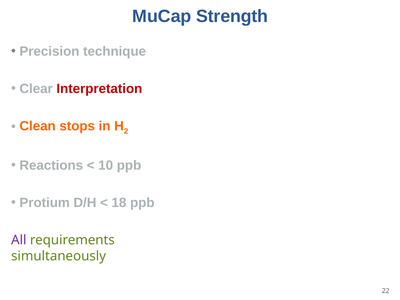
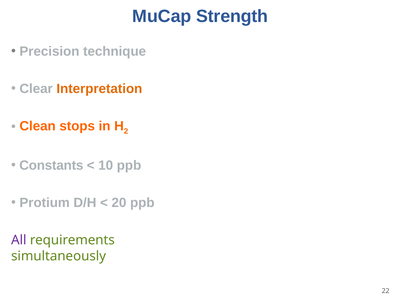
Interpretation colour: red -> orange (99, 89)
Reactions: Reactions -> Constants (51, 166)
18: 18 -> 20 (119, 203)
